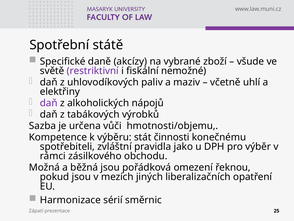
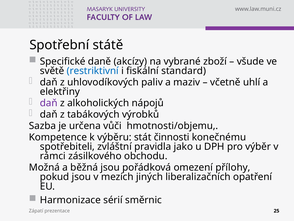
restriktivní colour: purple -> blue (93, 71)
nemožné: nemožné -> standard (184, 71)
řeknou: řeknou -> přílohy (233, 167)
